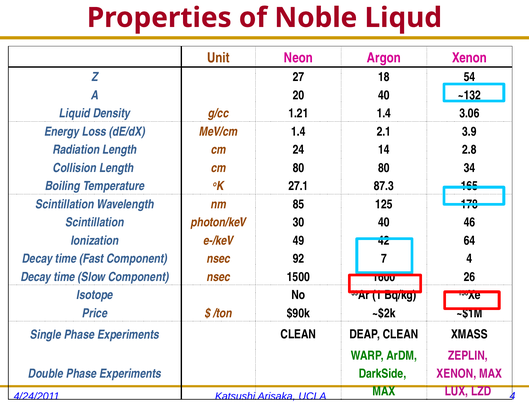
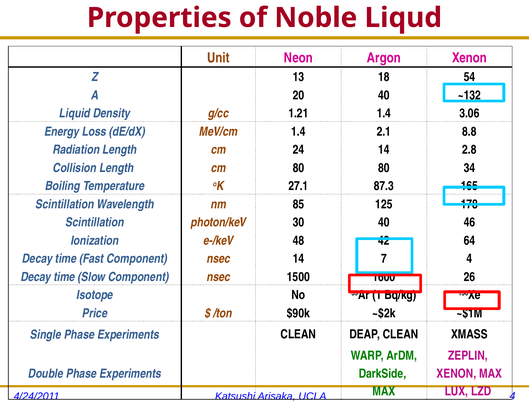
27: 27 -> 13 (298, 77)
3.9: 3.9 -> 8.8 (469, 132)
49: 49 -> 48 (298, 241)
nsec 92: 92 -> 14 (298, 259)
